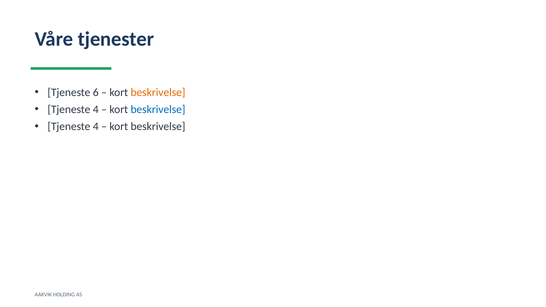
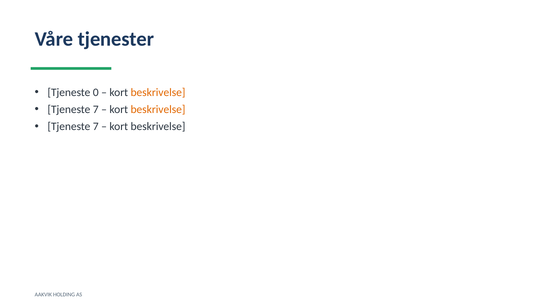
6: 6 -> 0 (96, 92)
4: 4 -> 7 (96, 110)
beskrivelse colour: blue -> orange (158, 110)
4: 4 -> 7 (96, 127)
